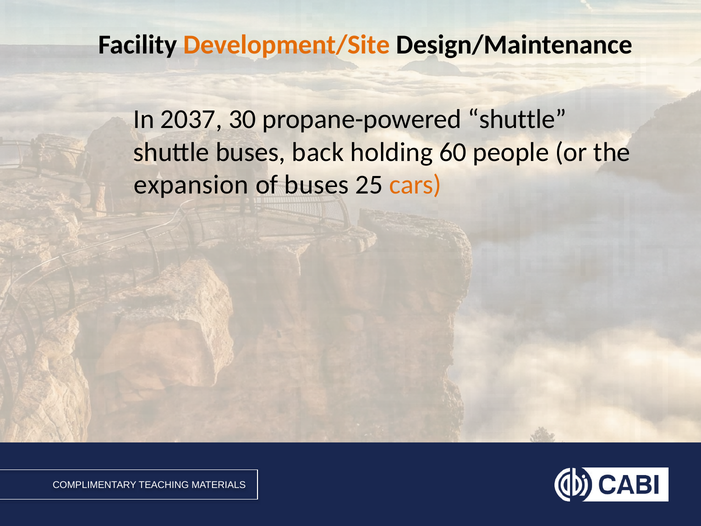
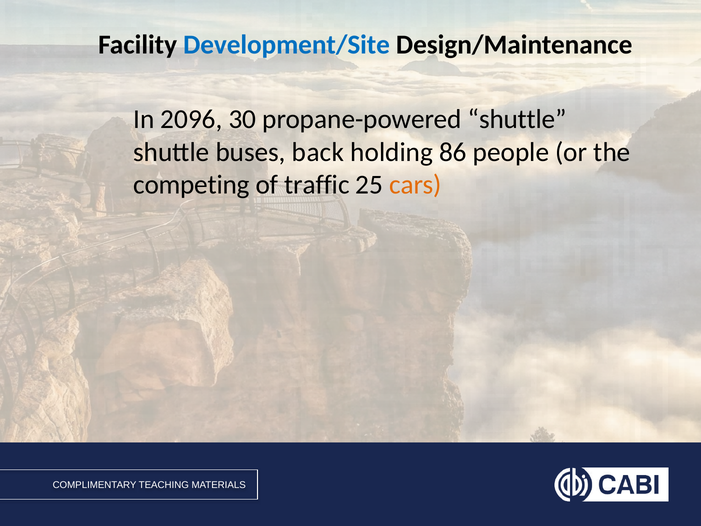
Development/Site colour: orange -> blue (287, 45)
2037: 2037 -> 2096 (191, 119)
60: 60 -> 86 (453, 152)
expansion: expansion -> competing (191, 185)
of buses: buses -> traffic (317, 185)
